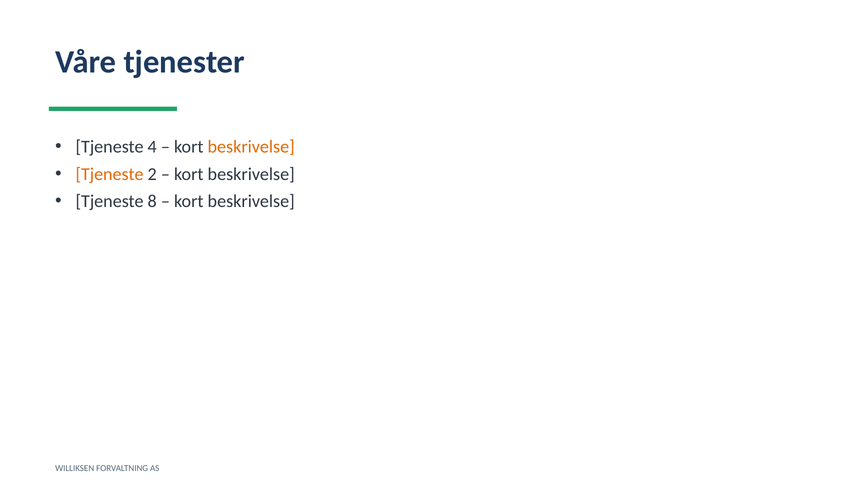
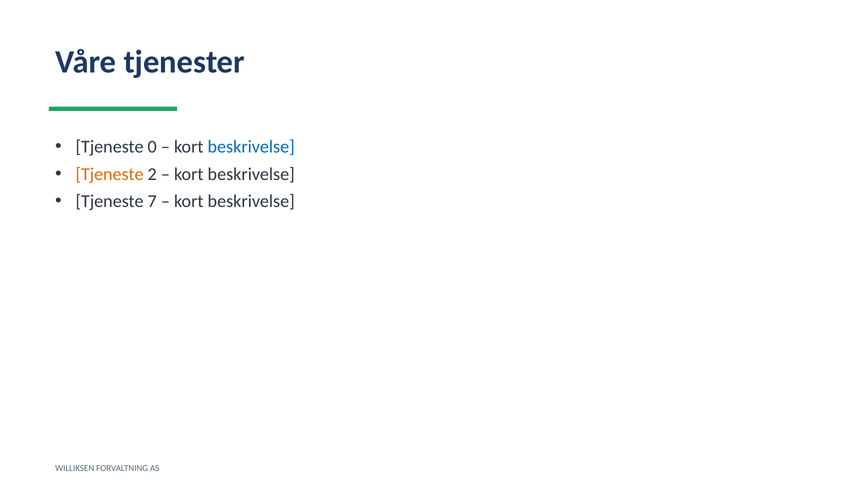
4: 4 -> 0 (152, 147)
beskrivelse colour: orange -> blue (251, 147)
8: 8 -> 7 (152, 201)
